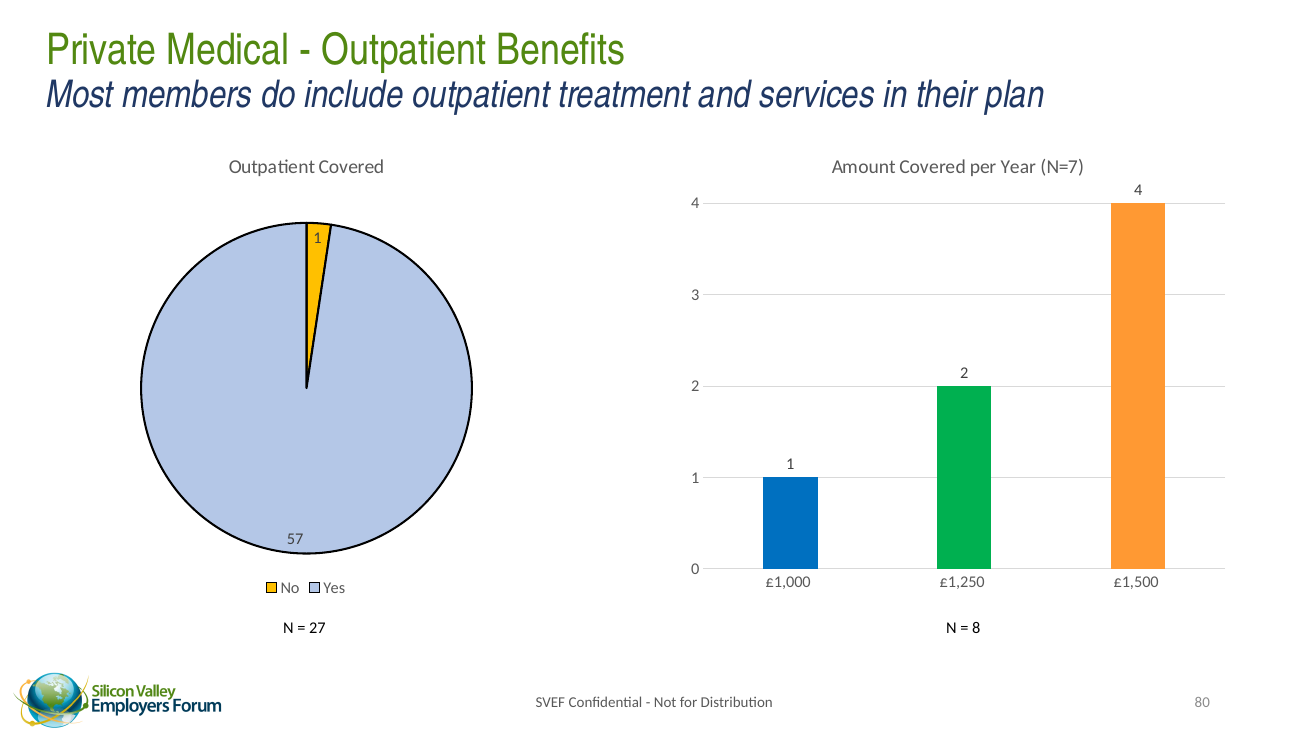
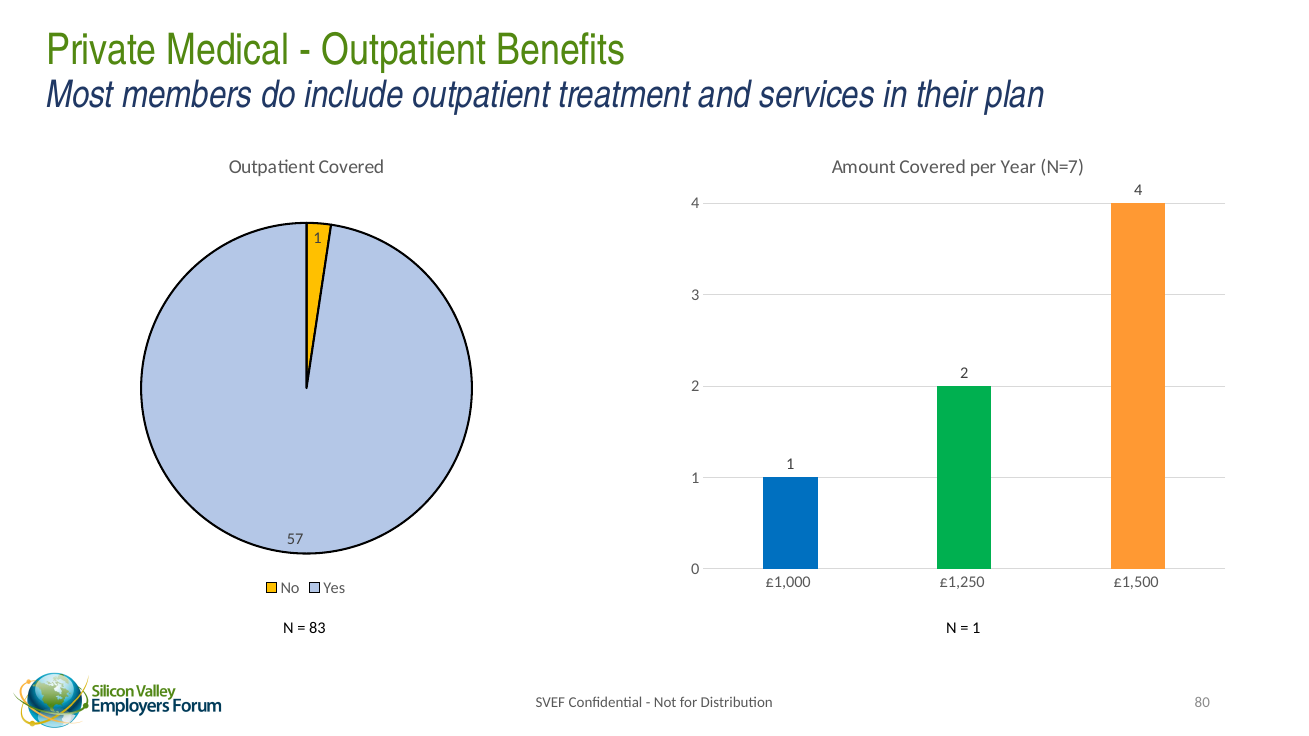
27: 27 -> 83 (317, 628)
8: 8 -> 1 (976, 628)
